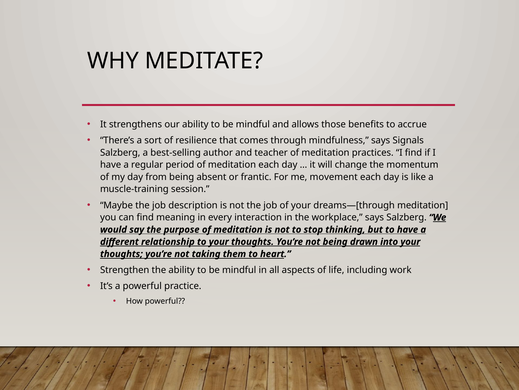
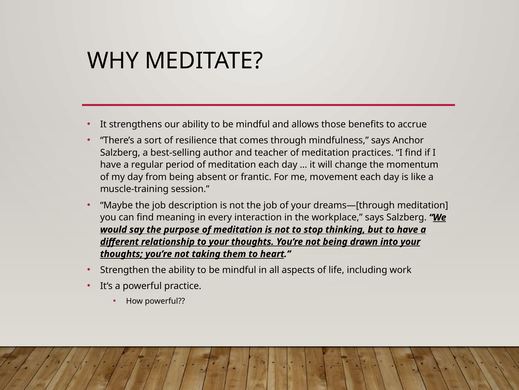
Signals: Signals -> Anchor (408, 140)
